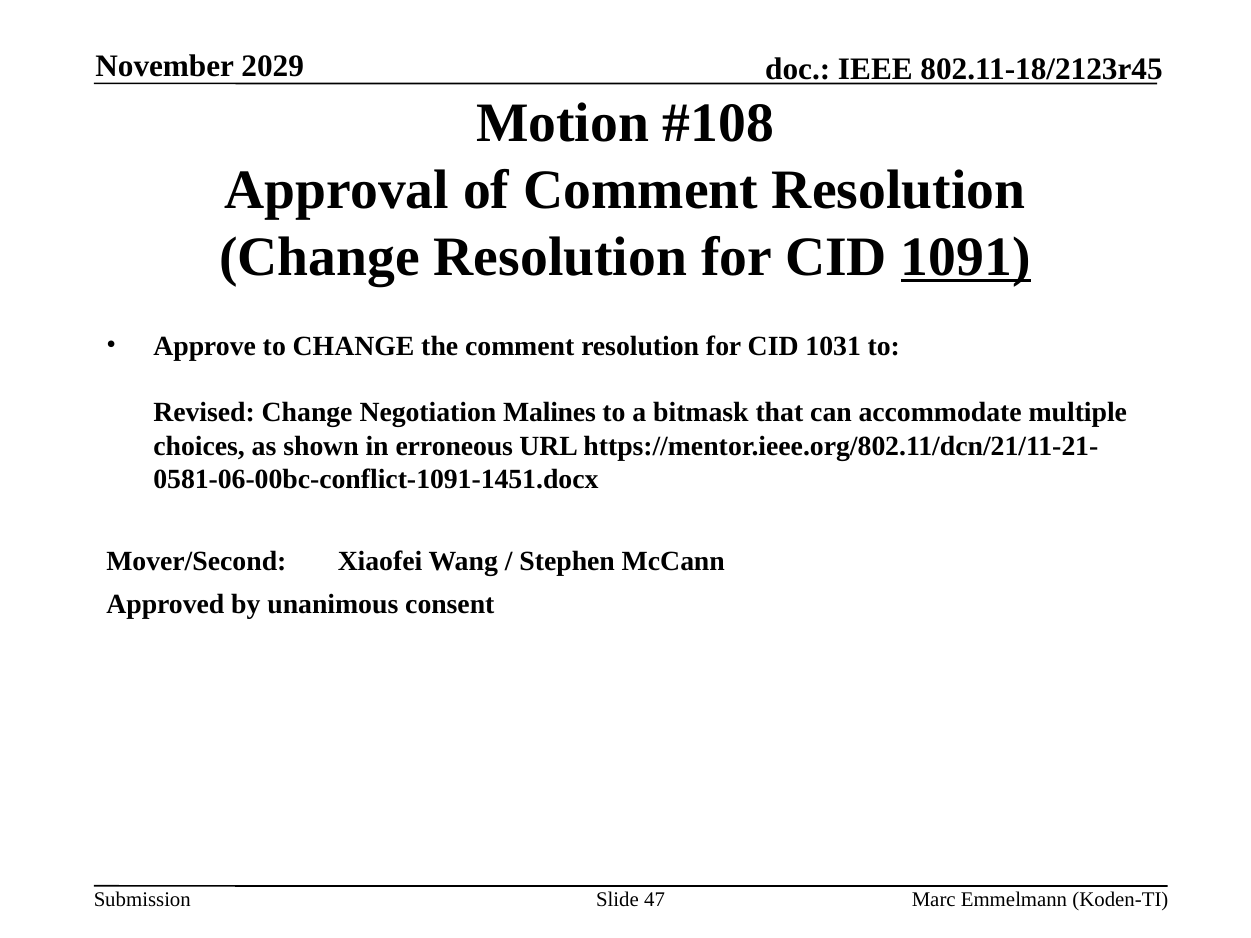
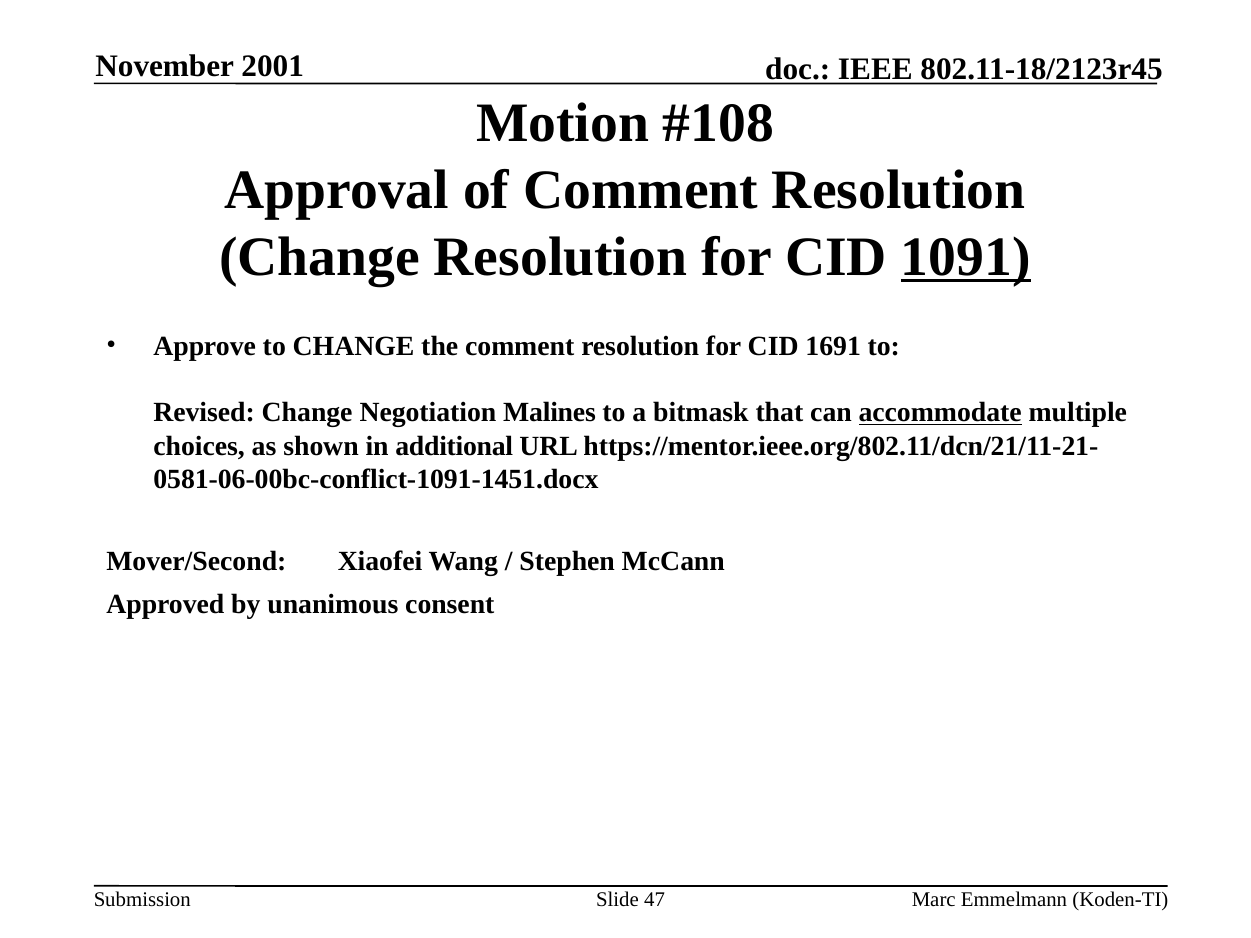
2029: 2029 -> 2001 (273, 66)
1031: 1031 -> 1691 (833, 346)
accommodate underline: none -> present (940, 413)
erroneous: erroneous -> additional (454, 446)
